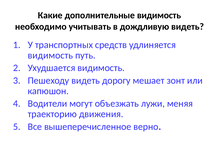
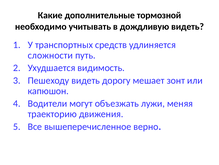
дополнительные видимость: видимость -> тормозной (159, 15)
видимость: видимость -> сложности (50, 55)
